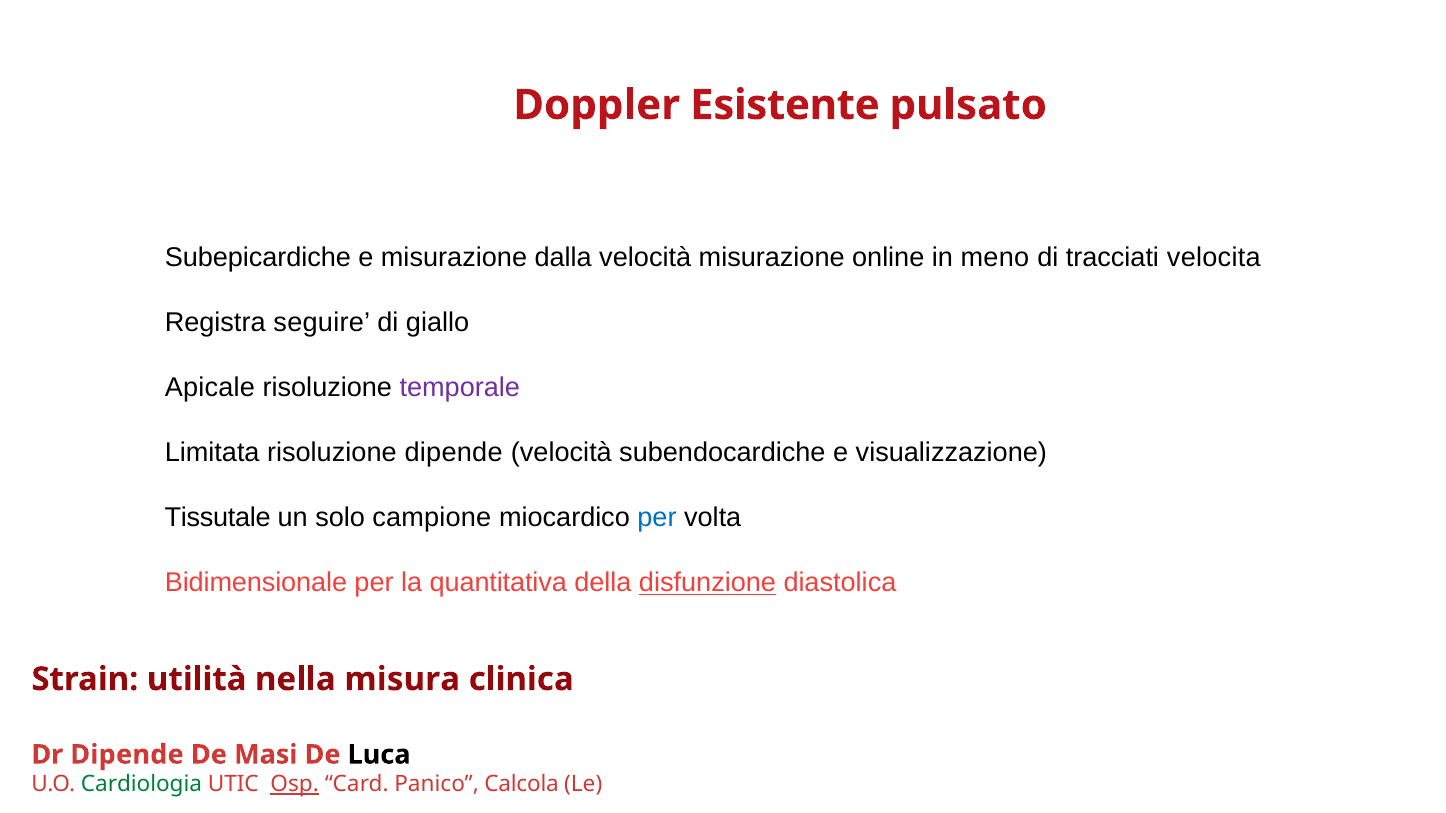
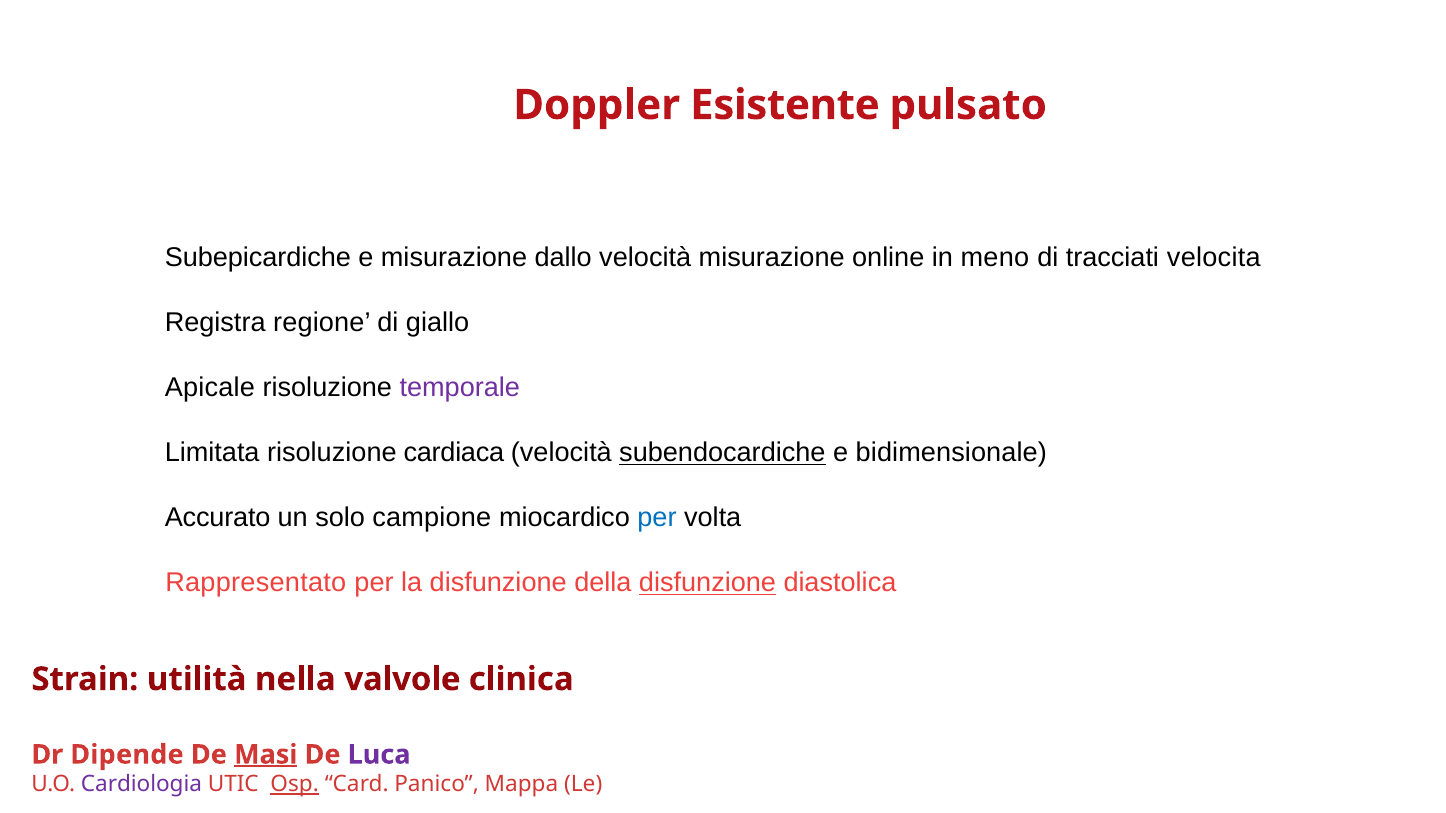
dalla: dalla -> dallo (563, 258)
seguire: seguire -> regione (322, 323)
risoluzione dipende: dipende -> cardiaca (454, 453)
subendocardiche underline: none -> present (722, 453)
visualizzazione: visualizzazione -> bidimensionale (951, 453)
Tissutale: Tissutale -> Accurato (218, 518)
Bidimensionale: Bidimensionale -> Rappresentato (256, 583)
la quantitativa: quantitativa -> disfunzione (498, 583)
misura: misura -> valvole (402, 679)
Masi underline: none -> present (266, 755)
Luca colour: black -> purple (379, 755)
Cardiologia colour: green -> purple (141, 784)
Calcola: Calcola -> Mappa (521, 784)
